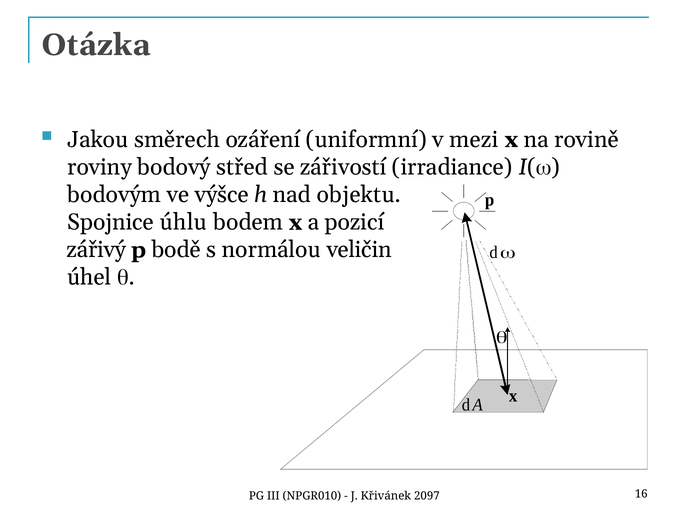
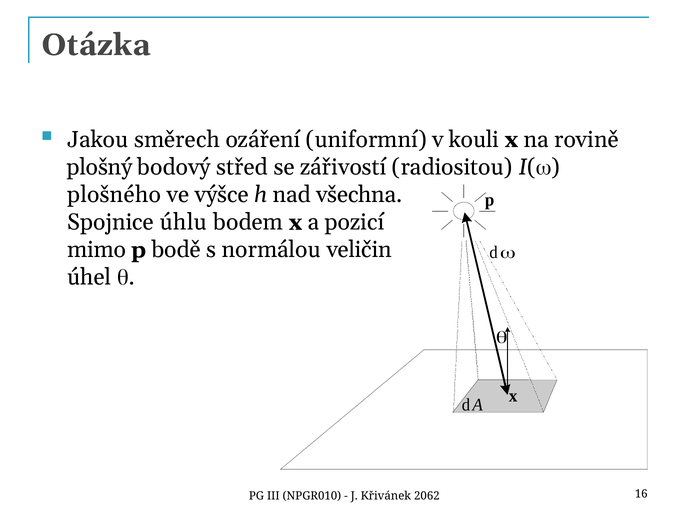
mezi: mezi -> kouli (474, 139)
roviny: roviny -> plošný (100, 167)
irradiance: irradiance -> radiositou (452, 167)
bodovým: bodovým -> plošného (114, 195)
objektu: objektu -> všechna (359, 195)
zářivý: zářivý -> mimo (97, 250)
2097: 2097 -> 2062 (427, 496)
